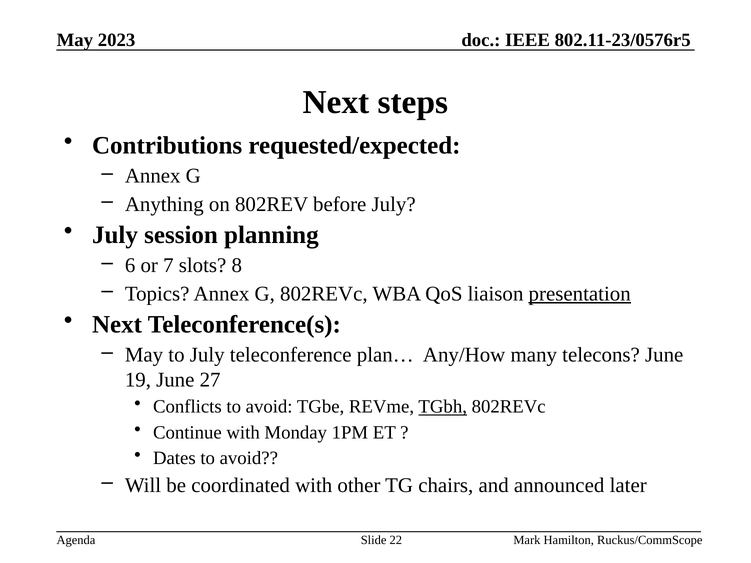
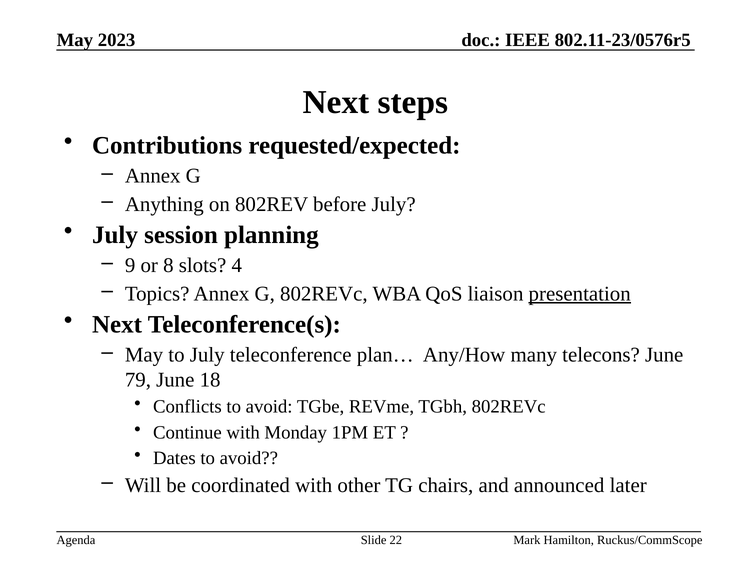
6: 6 -> 9 (130, 266)
7: 7 -> 8 (168, 266)
8: 8 -> 4 (237, 266)
19: 19 -> 79 (138, 380)
27: 27 -> 18 (210, 380)
TGbh underline: present -> none (443, 407)
